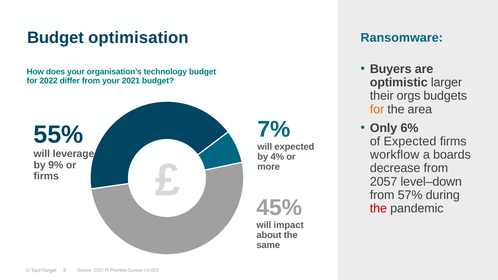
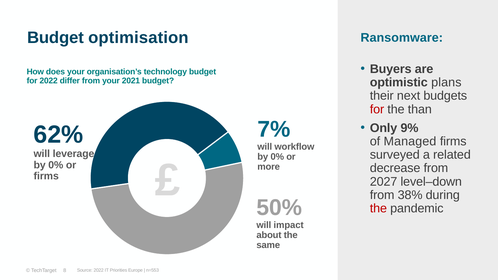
larger: larger -> plans (446, 82)
orgs: orgs -> next (409, 96)
for colour: orange -> red (377, 109)
area: area -> than (420, 109)
6%: 6% -> 9% (409, 128)
55%: 55% -> 62% (58, 135)
of Expected: Expected -> Managed (410, 141)
will expected: expected -> workflow (294, 147)
workflow: workflow -> surveyed (395, 155)
boards: boards -> related (452, 155)
4%: 4% -> 0% (277, 157)
9%: 9% -> 0% (56, 165)
2057: 2057 -> 2027 (384, 182)
57%: 57% -> 38% (410, 195)
45%: 45% -> 50% (279, 208)
